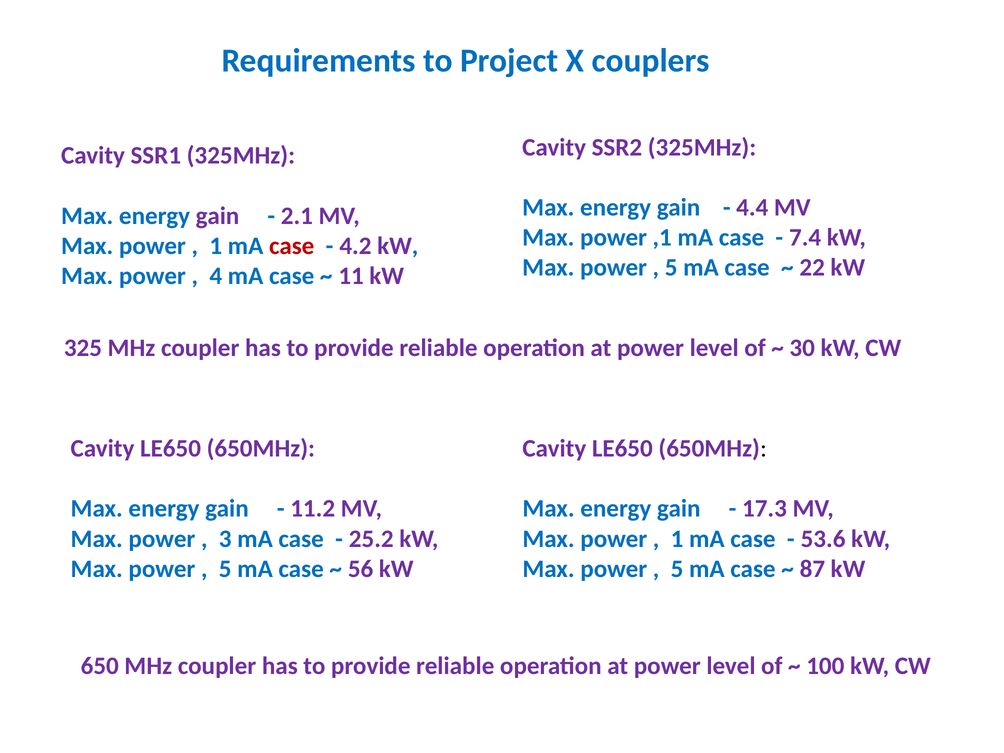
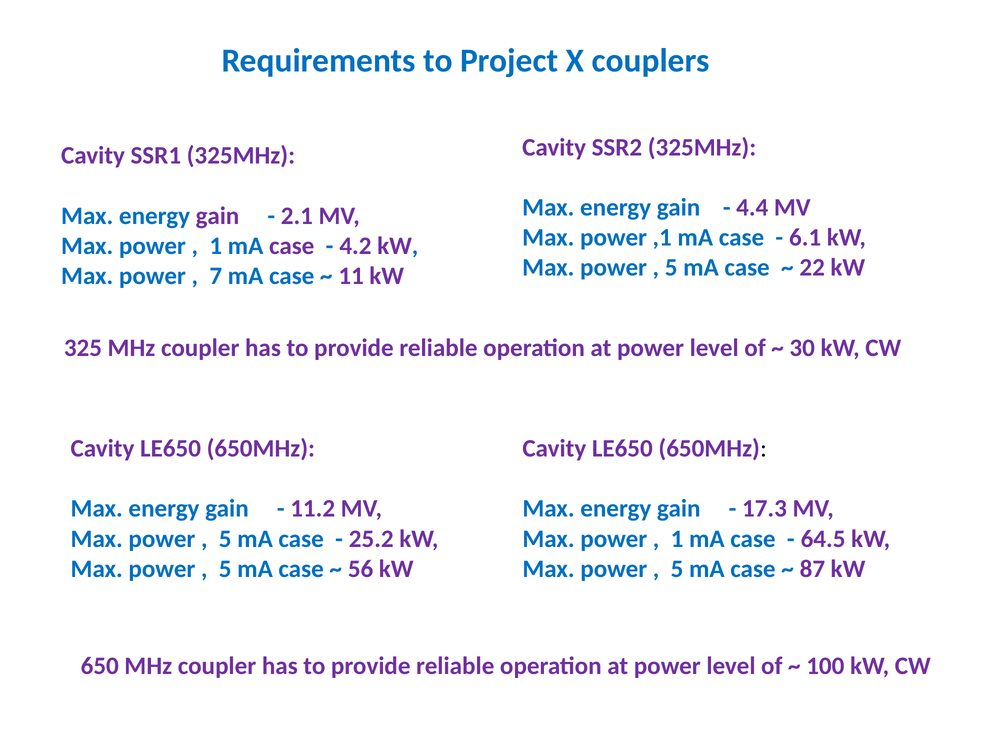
7.4: 7.4 -> 6.1 (805, 238)
case colour: red -> purple (292, 246)
4: 4 -> 7 (216, 276)
3: 3 -> 5 (225, 539)
53.6: 53.6 -> 64.5 (823, 539)
